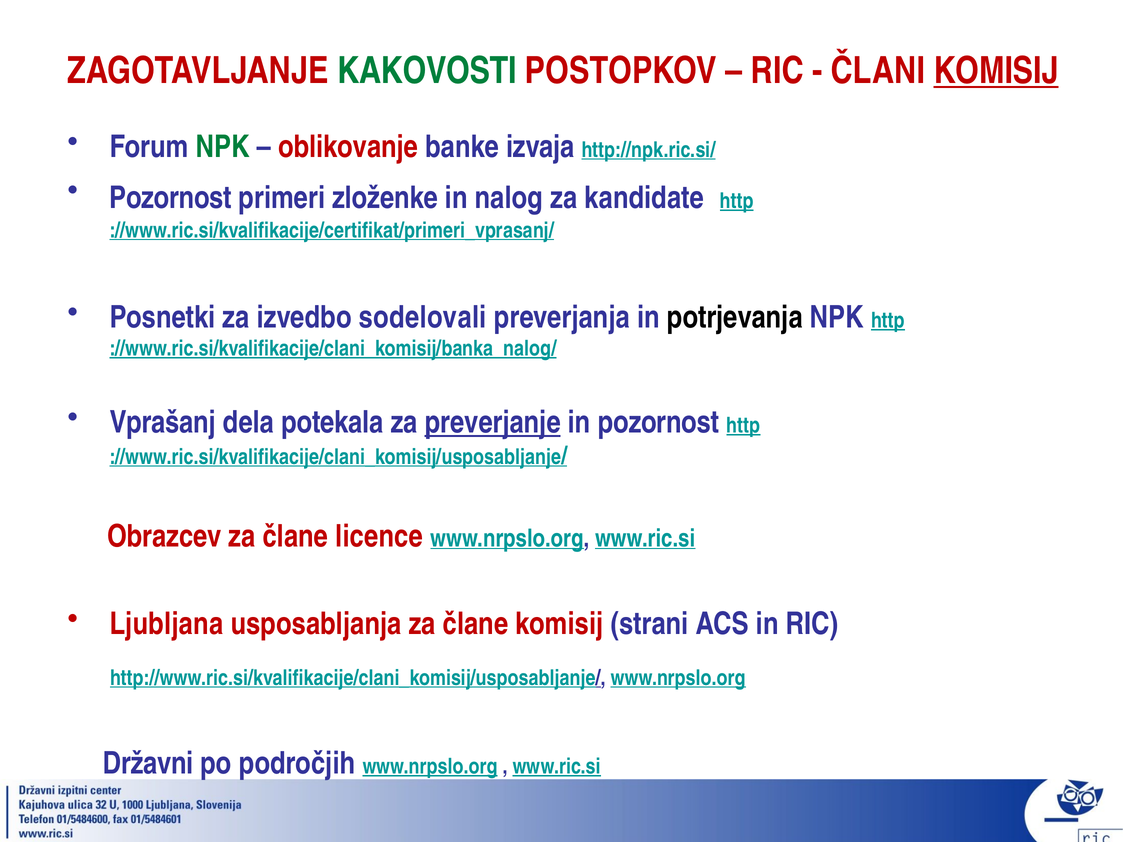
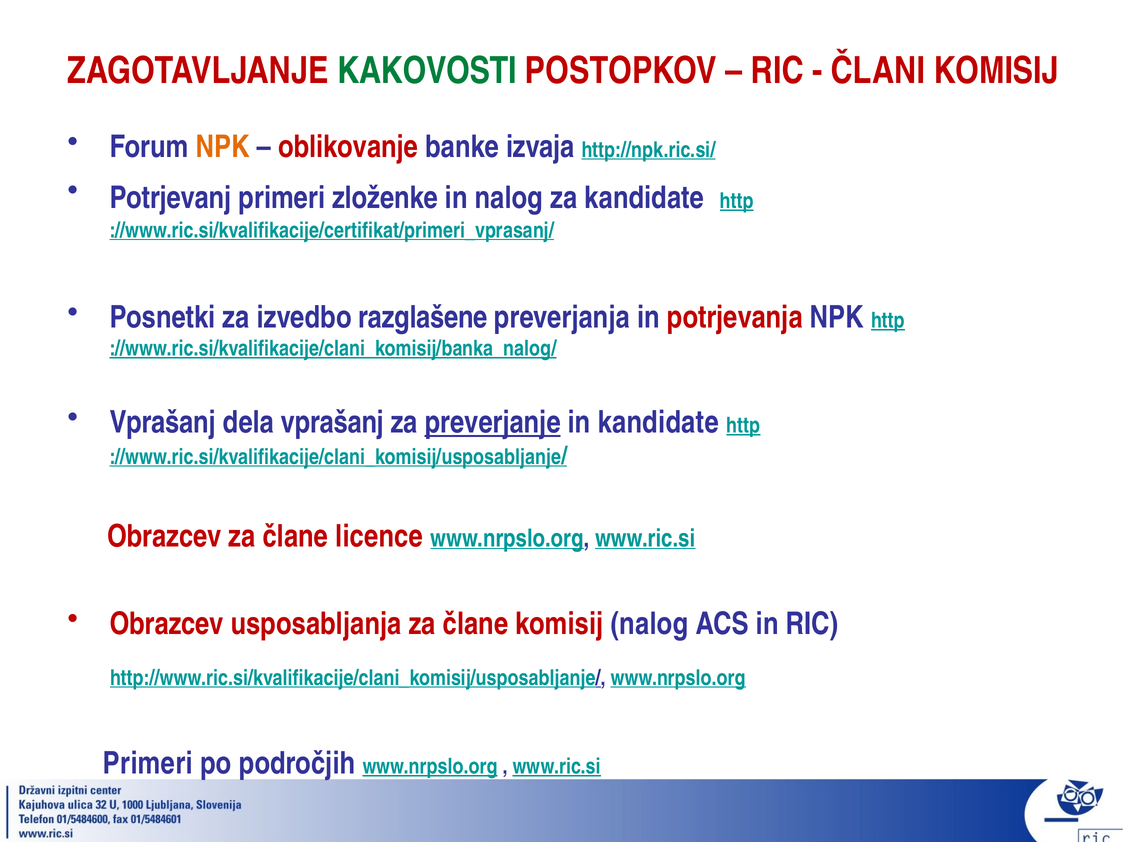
KOMISIJ underline: present -> none (996, 71)
NPK colour: green -> orange (223, 147)
Pozornost: Pozornost -> Potrjevanj (171, 198)
sodelovali: sodelovali -> razglašene (423, 318)
potrjevanja colour: black -> red (735, 318)
dela potekala: potekala -> vprašanj (332, 423)
in pozornost: pozornost -> kandidate (658, 423)
Ljubljana: Ljubljana -> Obrazcev (167, 624)
komisij strani: strani -> nalog (649, 624)
Državni: Državni -> Primeri (148, 764)
